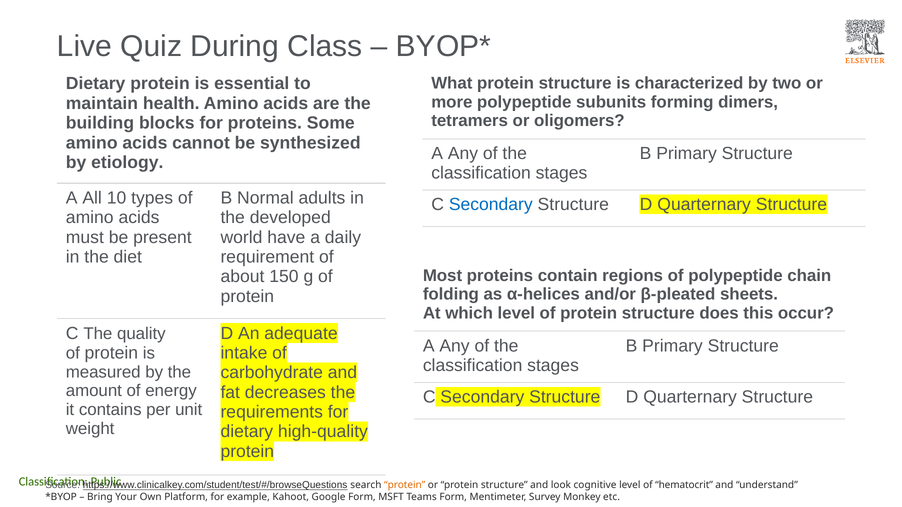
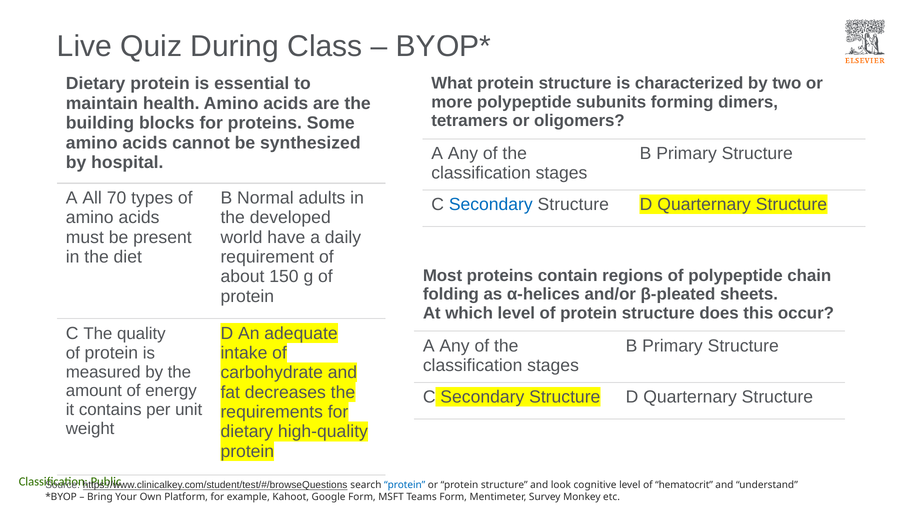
etiology: etiology -> hospital (127, 163)
10: 10 -> 70 (117, 198)
protein colour: orange -> blue (405, 485)
